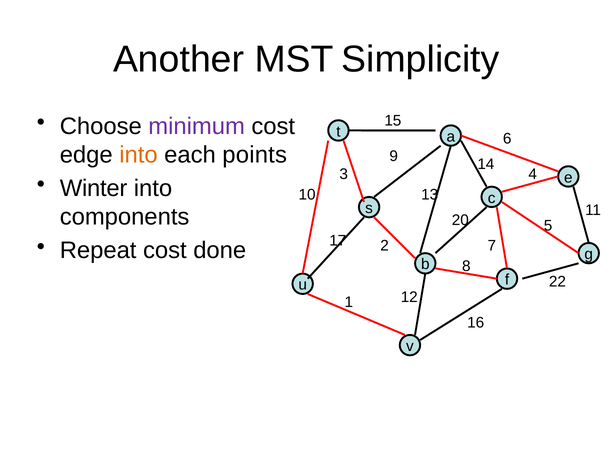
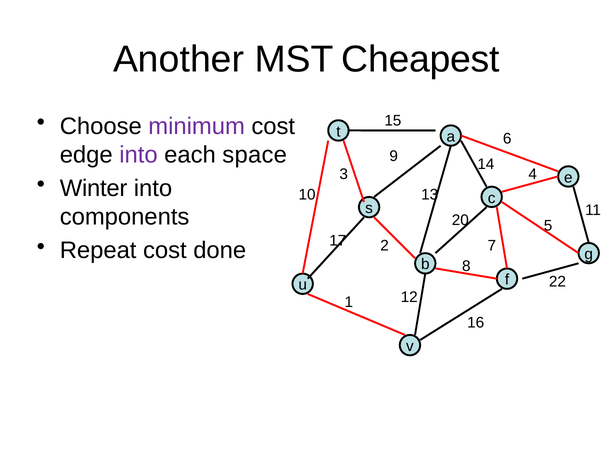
Simplicity: Simplicity -> Cheapest (421, 59)
into colour: orange -> purple (138, 155)
points: points -> space (255, 155)
